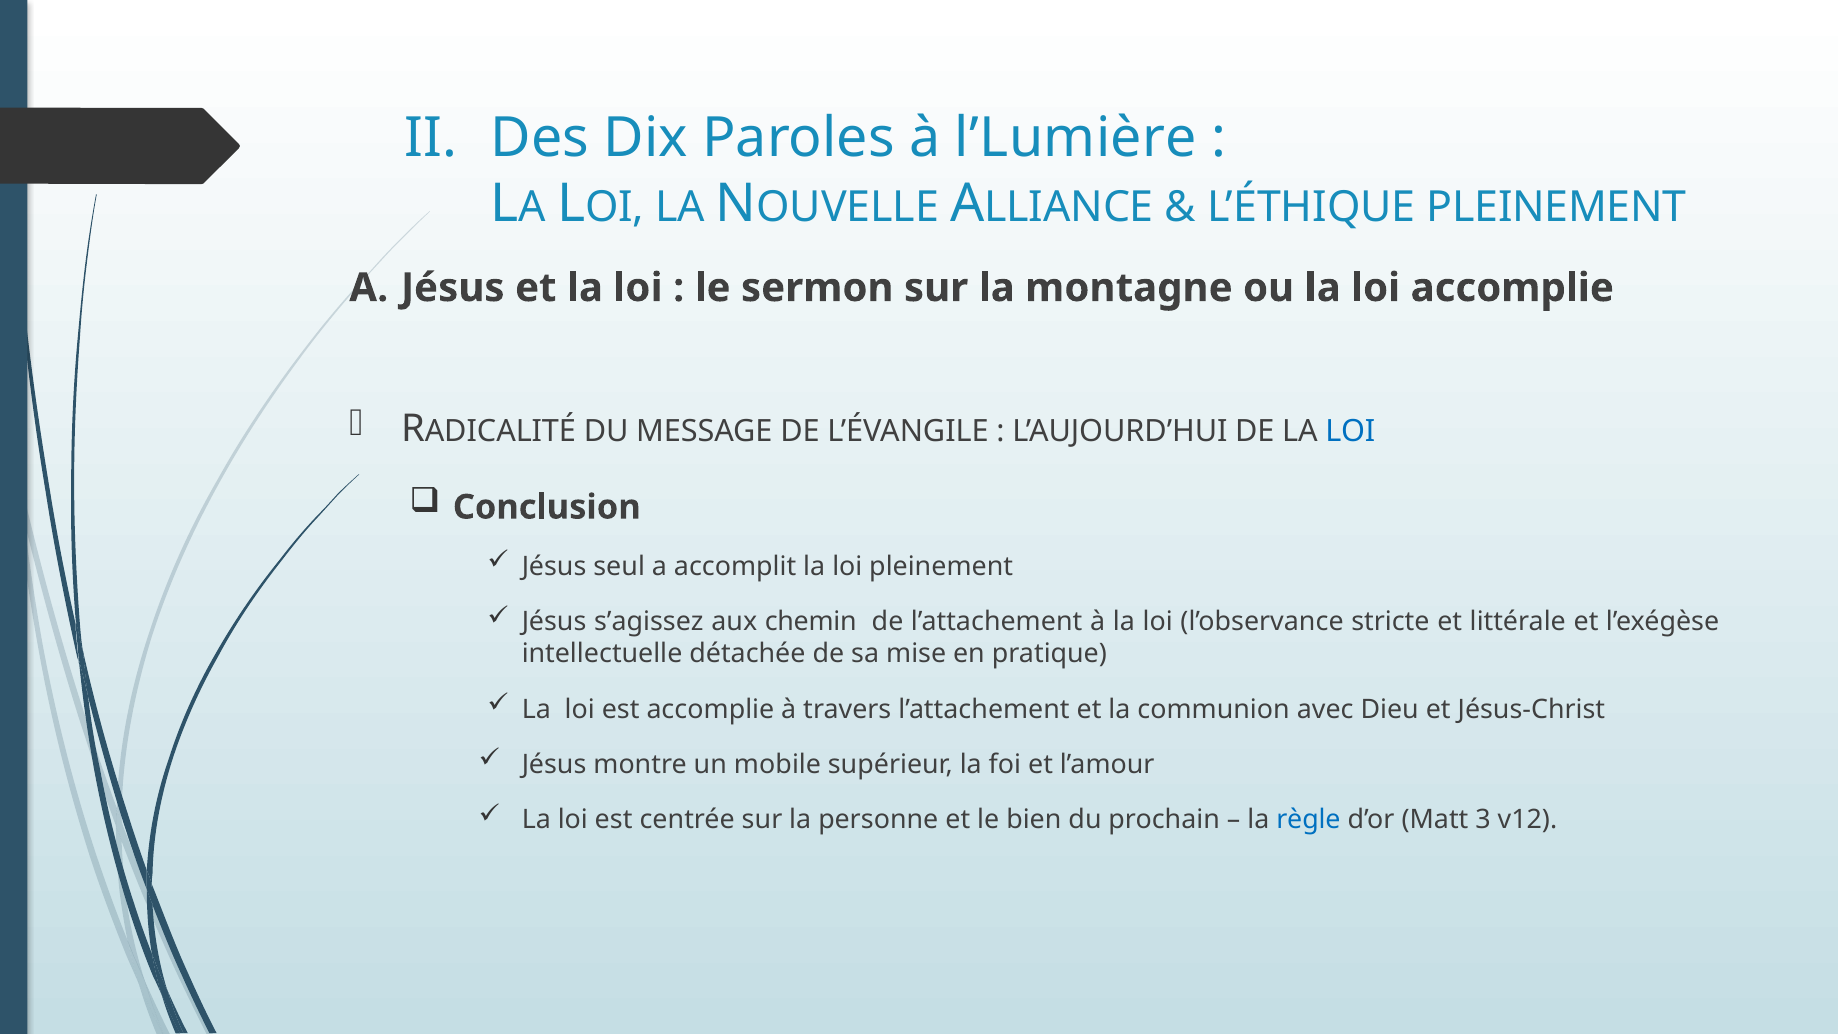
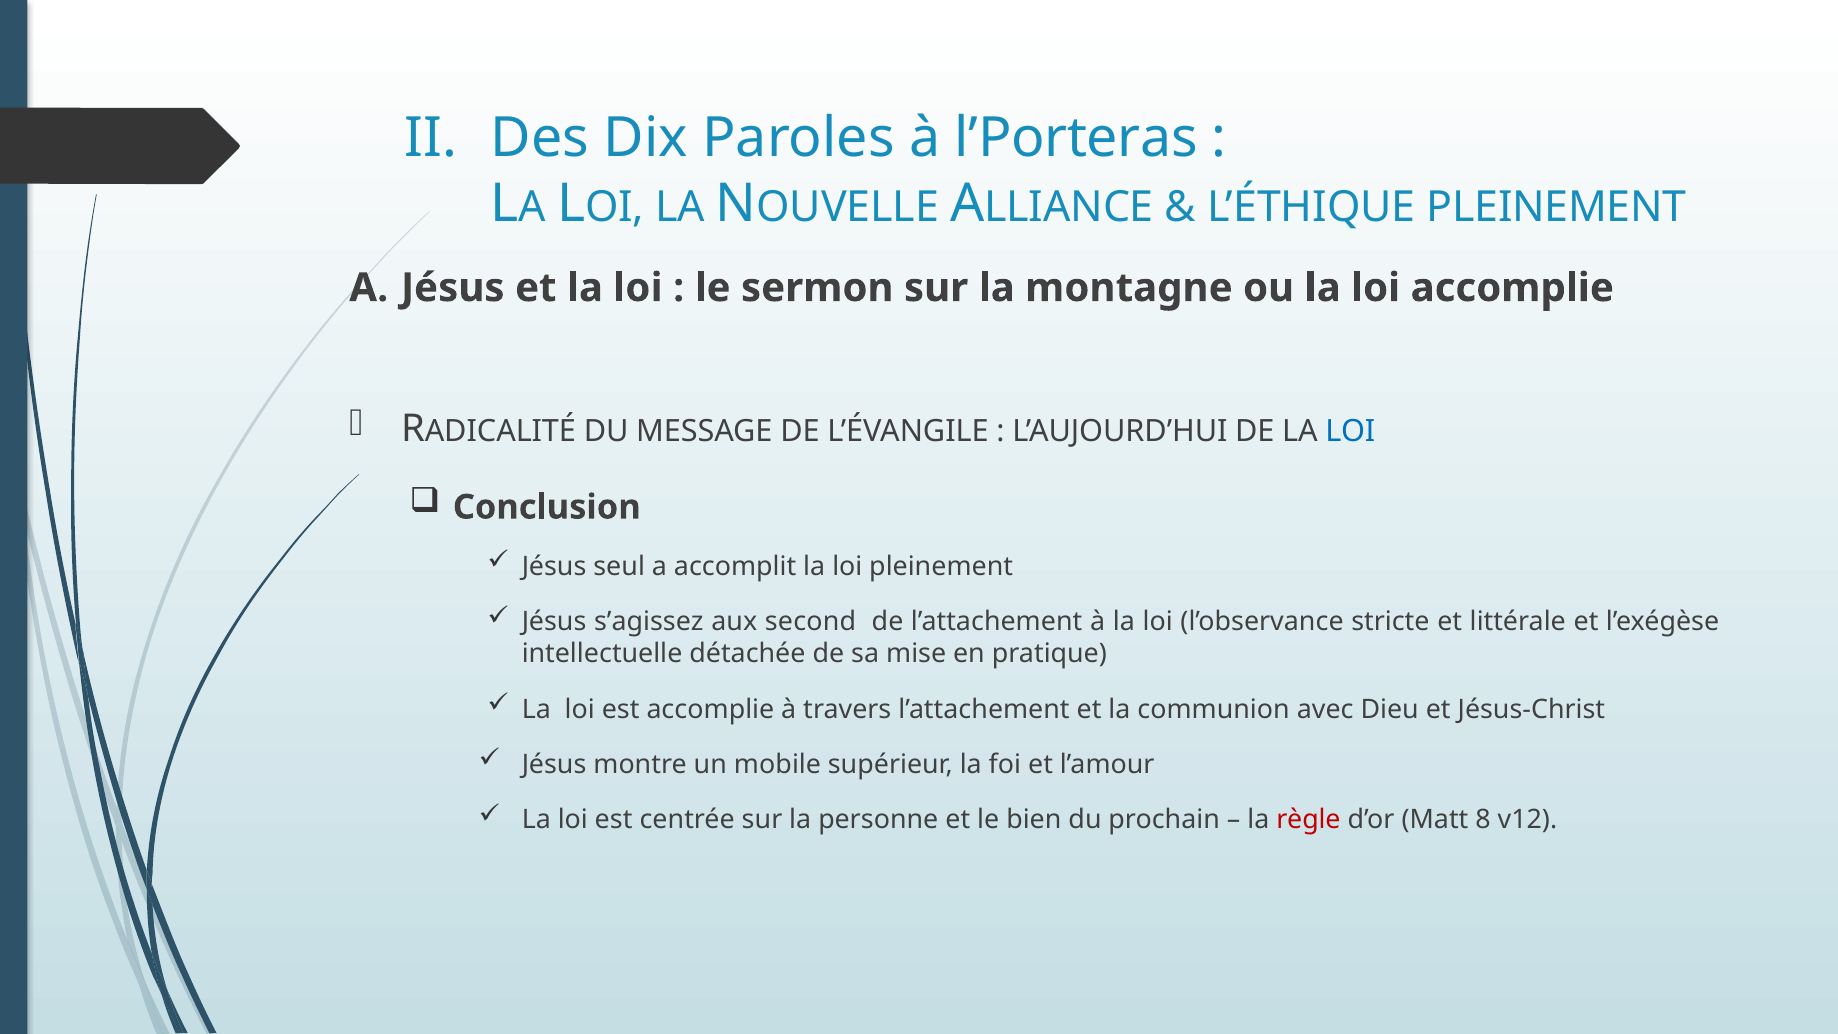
l’Lumière: l’Lumière -> l’Porteras (1076, 138)
chemin: chemin -> second (810, 622)
règle colour: blue -> red (1308, 820)
3: 3 -> 8 (1483, 820)
